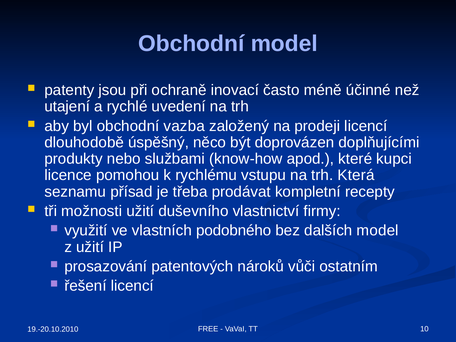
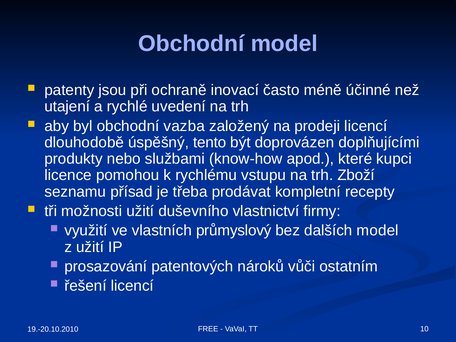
něco: něco -> tento (210, 142)
Která: Která -> Zboží (356, 175)
podobného: podobného -> průmyslový (234, 231)
